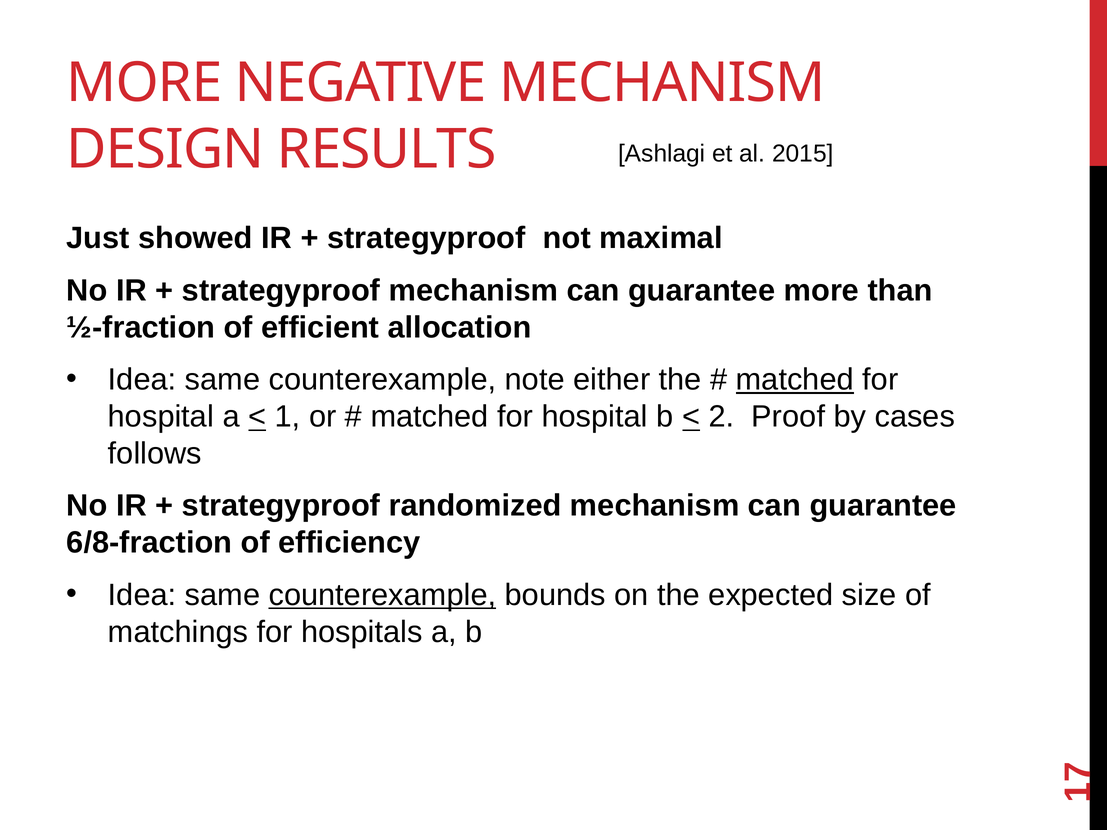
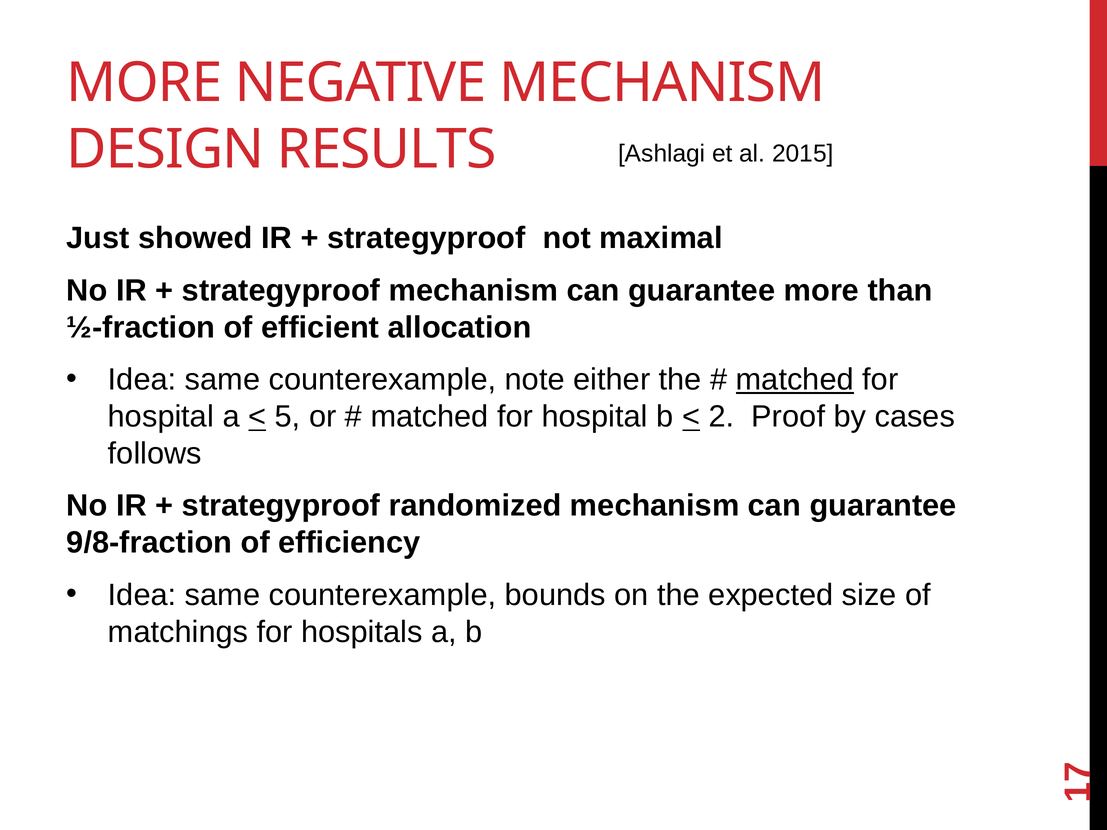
1: 1 -> 5 (288, 417)
6/8-fraction: 6/8-fraction -> 9/8-fraction (149, 543)
counterexample underline: present -> none (382, 595)
